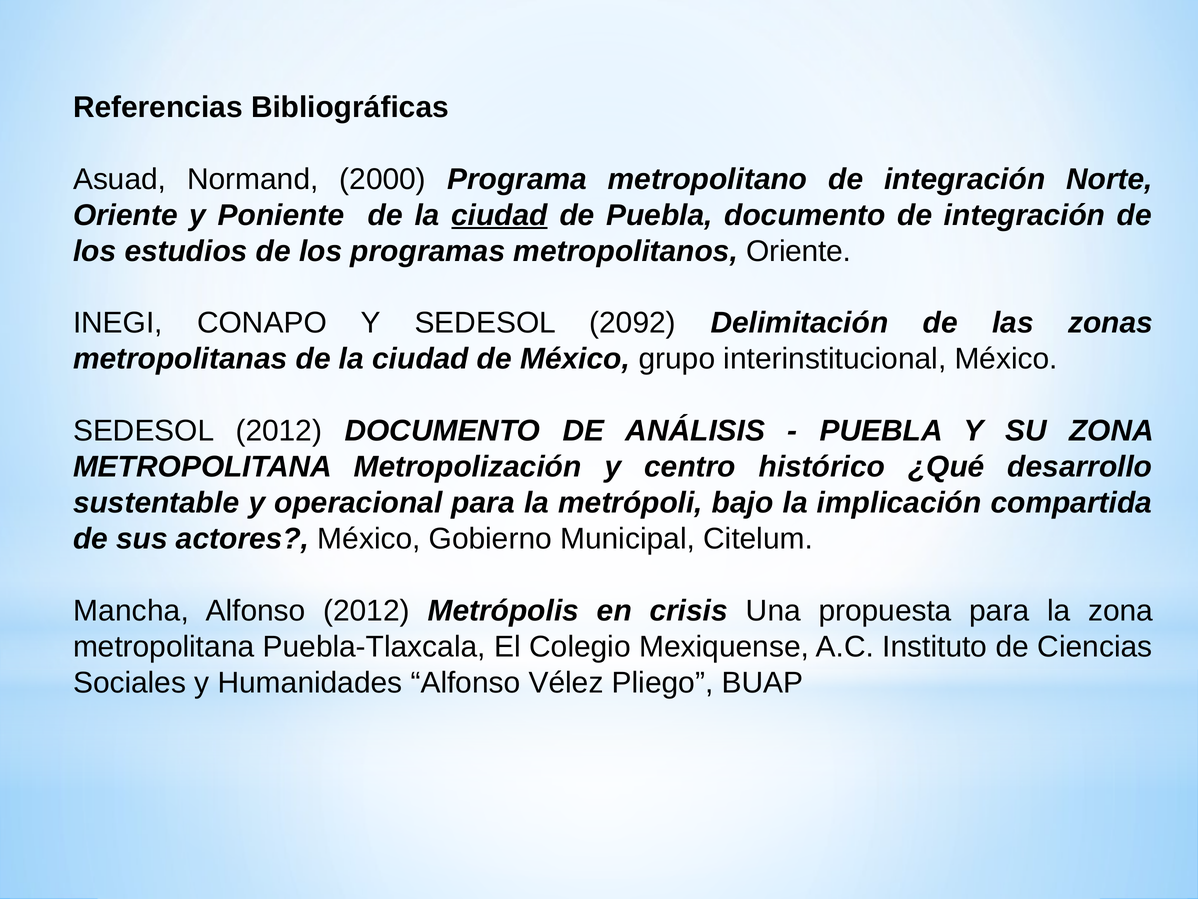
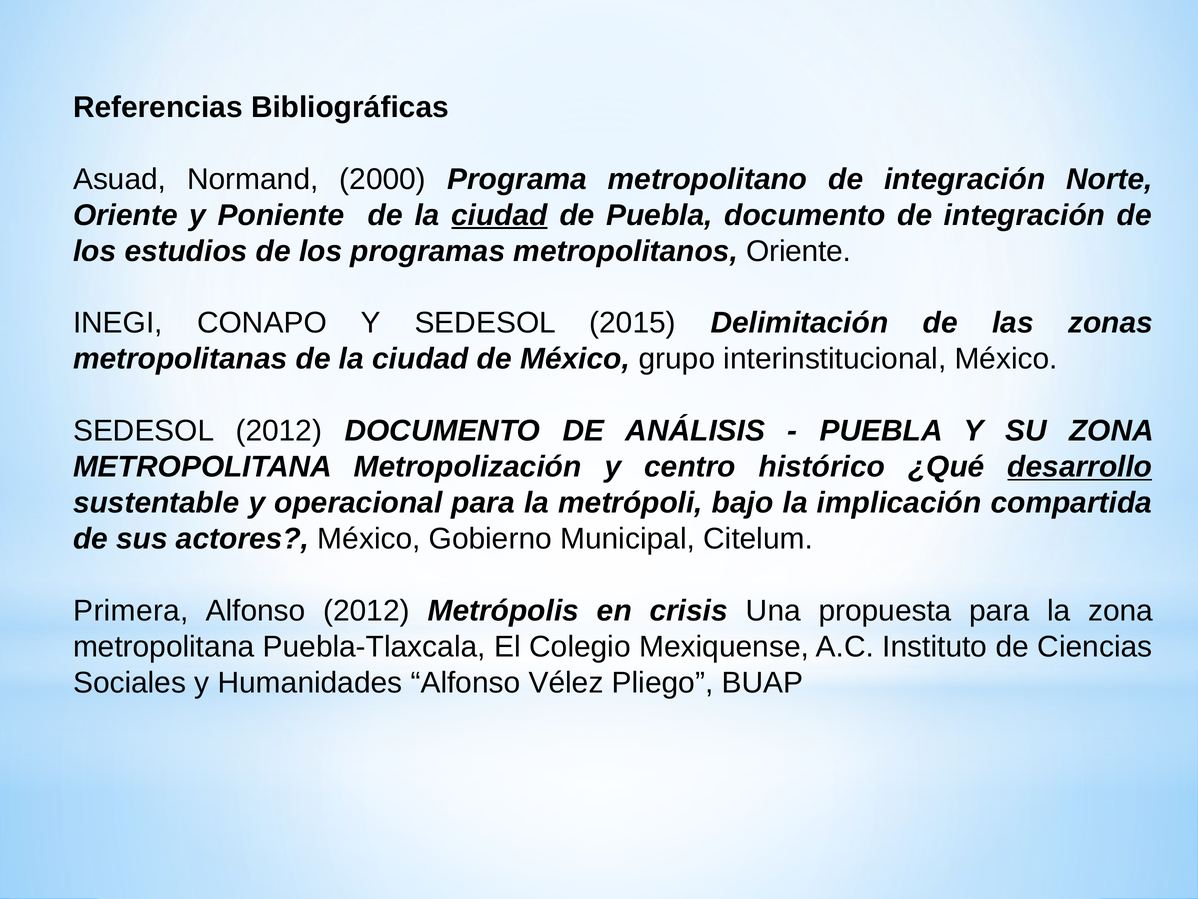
2092: 2092 -> 2015 (633, 323)
desarrollo underline: none -> present (1080, 467)
Mancha: Mancha -> Primera (131, 610)
